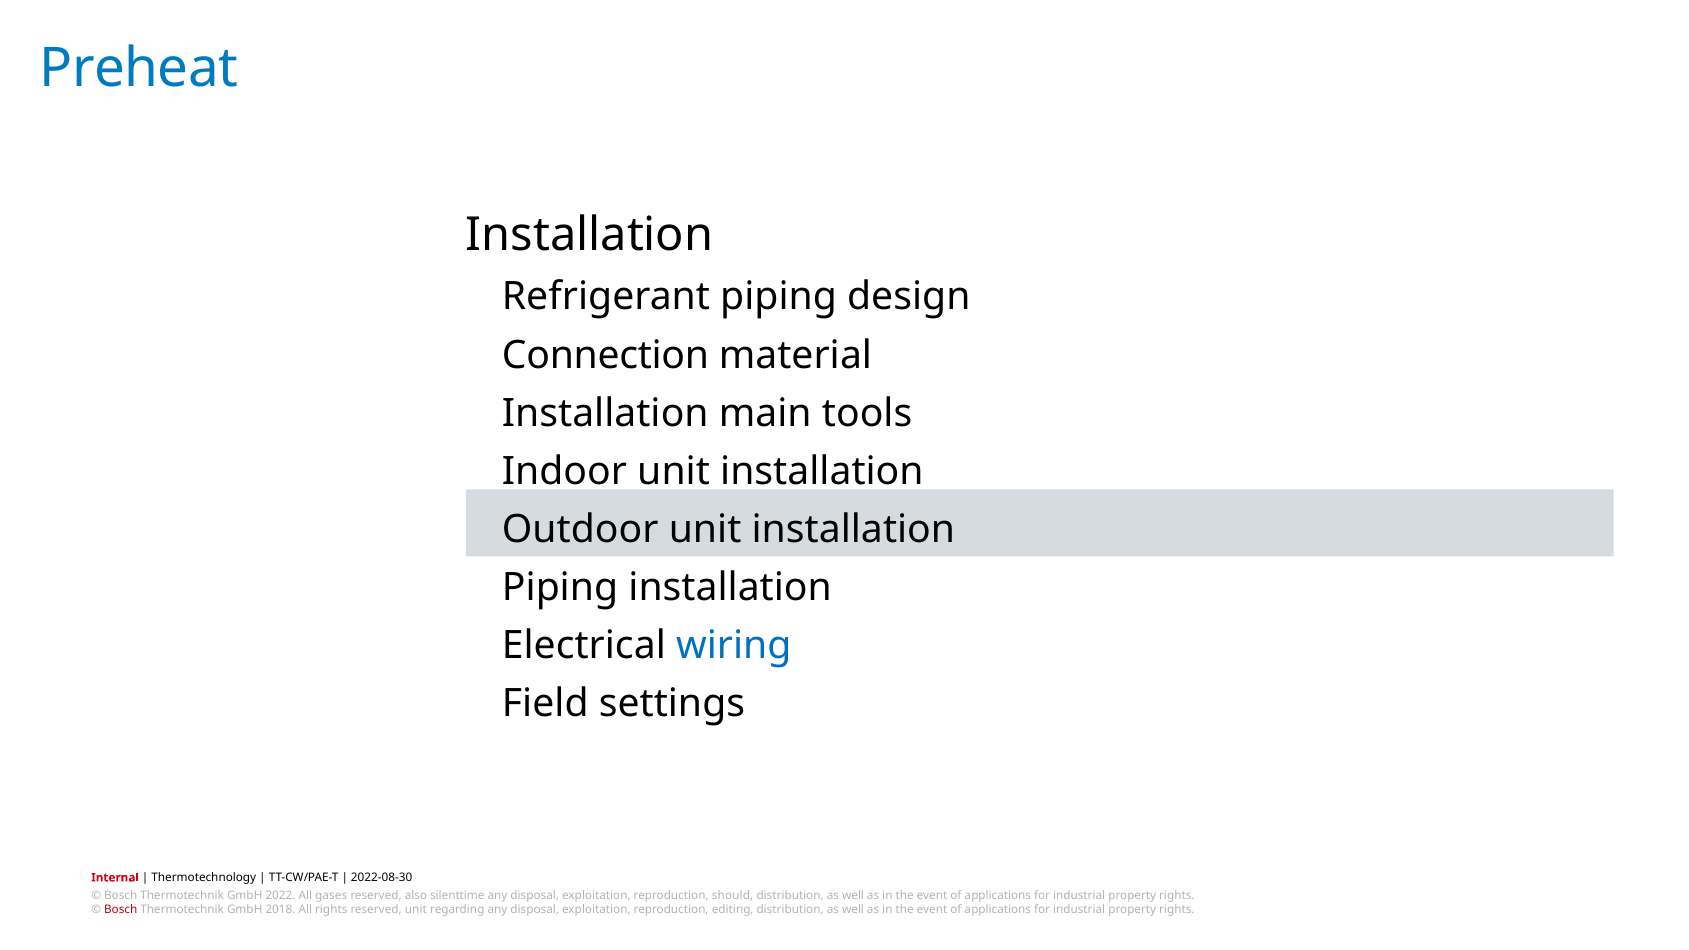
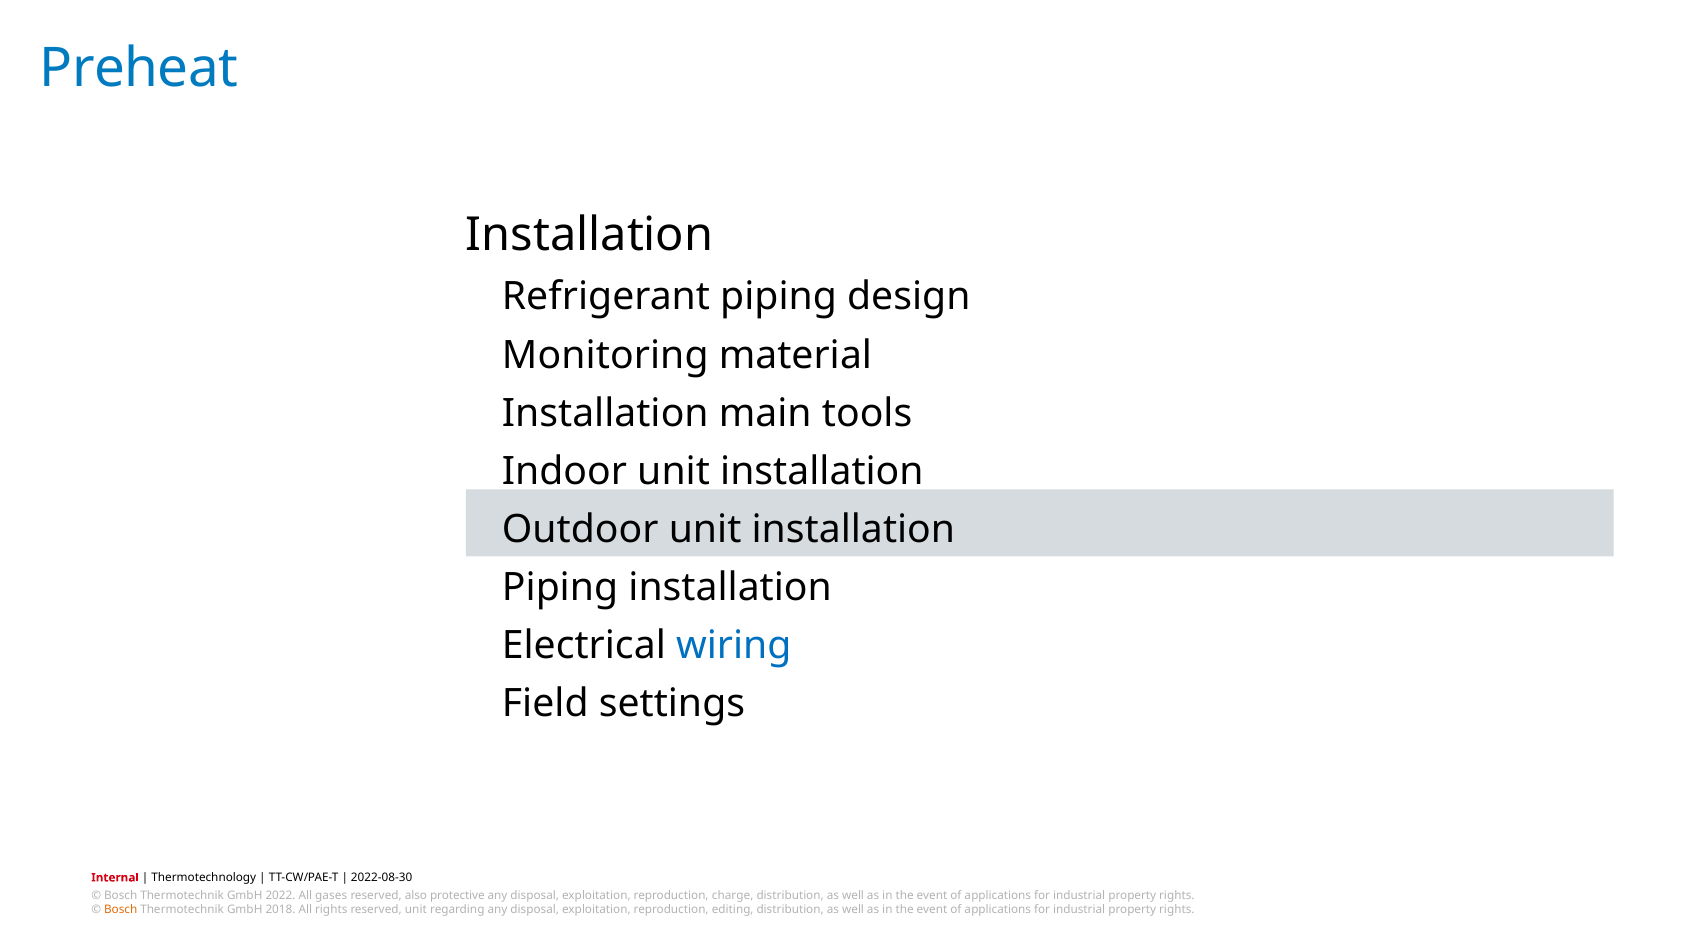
Connection: Connection -> Monitoring (605, 355)
silenttime: silenttime -> protective (457, 896)
should: should -> charge (733, 896)
Bosch colour: red -> orange (121, 909)
